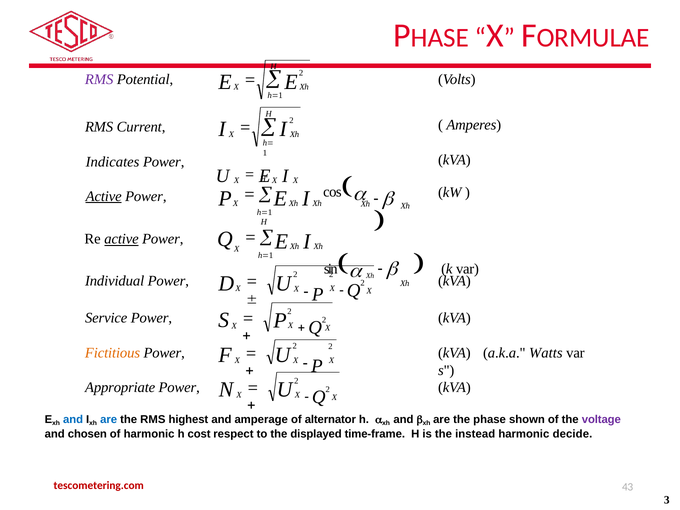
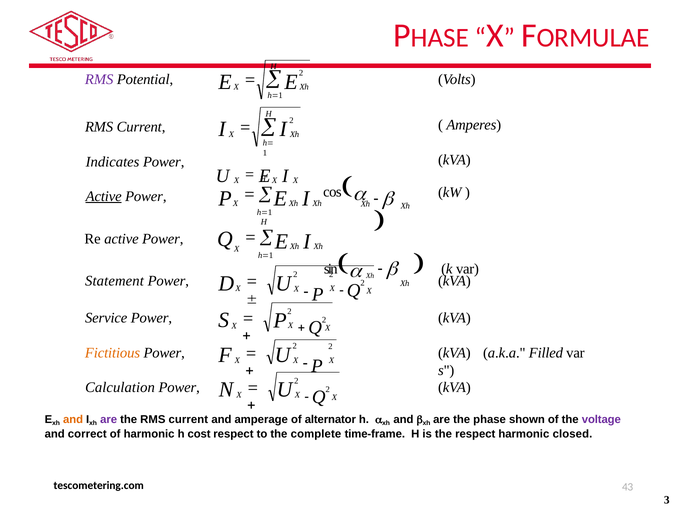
active underline: present -> none (121, 239)
Individual: Individual -> Statement (114, 281)
Watts: Watts -> Filled (546, 353)
Appropriate: Appropriate -> Calculation (120, 388)
and colour: blue -> orange (73, 419)
are colour: blue -> purple (109, 419)
the RMS highest: highest -> current (188, 419)
chosen: chosen -> correct (87, 434)
displayed: displayed -> complete (316, 434)
the instead: instead -> respect (475, 434)
decide: decide -> closed (572, 434)
tescometering.com colour: red -> black (99, 485)
